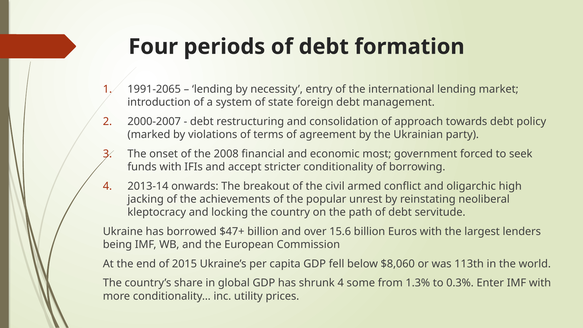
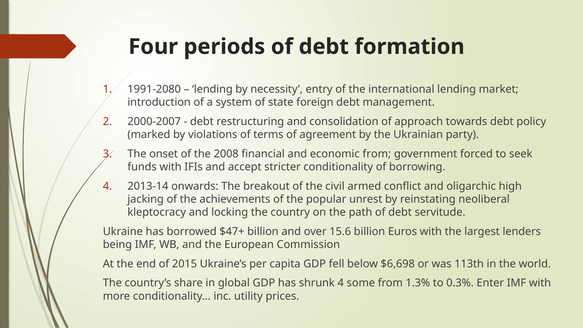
1991-2065: 1991-2065 -> 1991-2080 (154, 89)
economic most: most -> from (377, 154)
$8,060: $8,060 -> $6,698 (398, 264)
